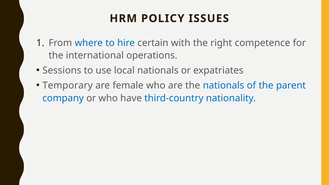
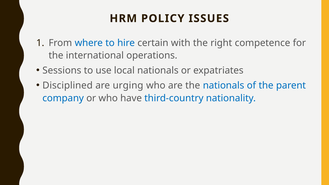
Temporary: Temporary -> Disciplined (68, 86)
female: female -> urging (128, 86)
